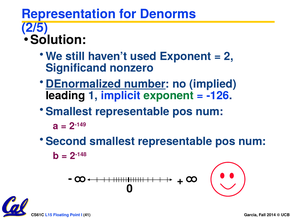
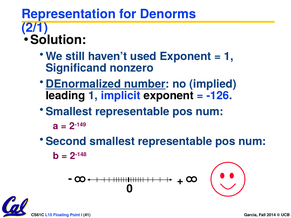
2/5: 2/5 -> 2/1 (35, 28)
2: 2 -> 1 (229, 56)
exponent colour: green -> black (169, 96)
